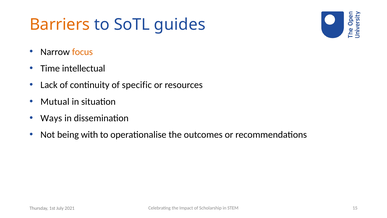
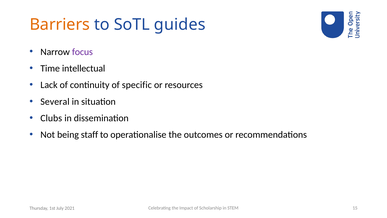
focus colour: orange -> purple (82, 52)
Mutual: Mutual -> Several (55, 101)
Ways: Ways -> Clubs (51, 118)
with: with -> staff (89, 135)
